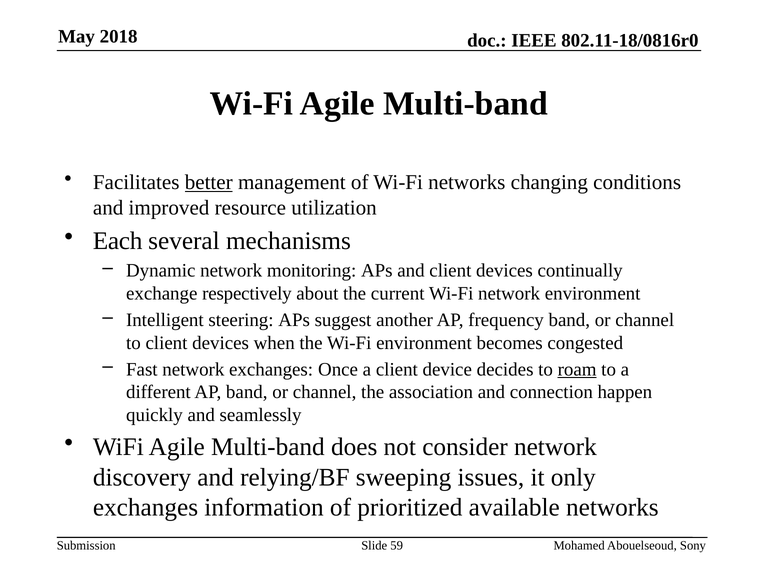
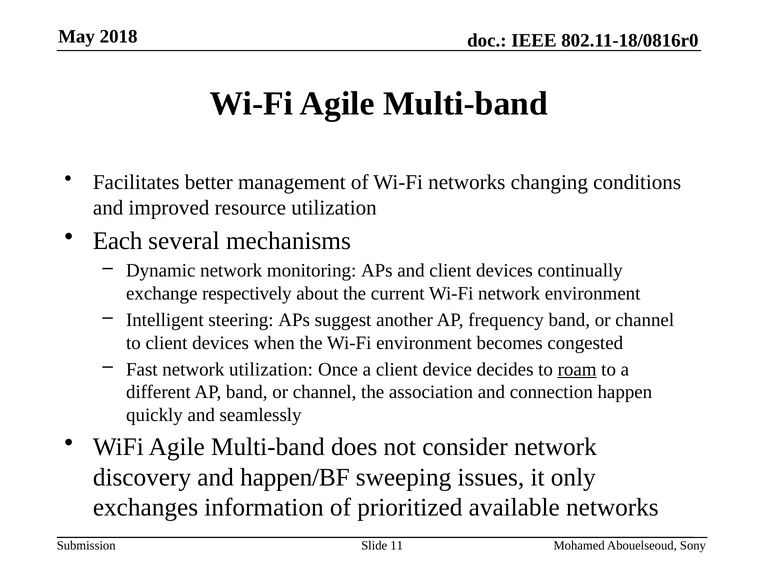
better underline: present -> none (209, 182)
network exchanges: exchanges -> utilization (271, 369)
relying/BF: relying/BF -> happen/BF (295, 477)
59: 59 -> 11 (397, 545)
